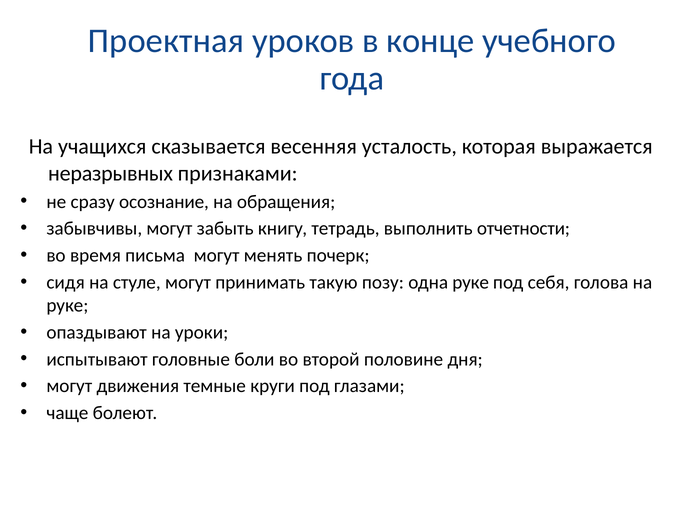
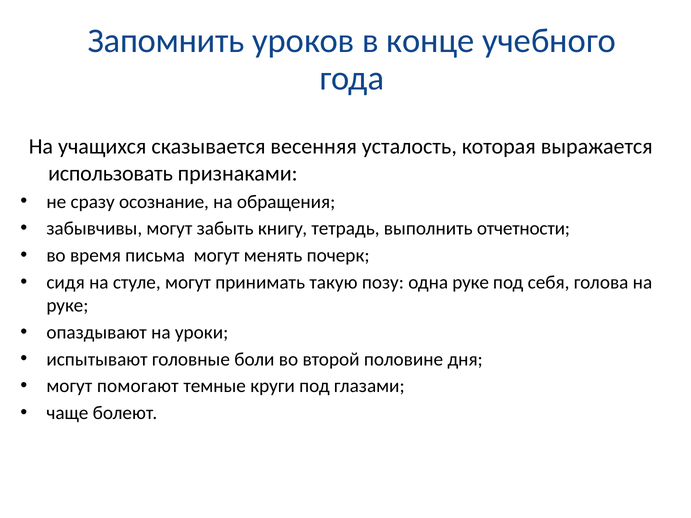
Проектная: Проектная -> Запомнить (166, 41)
неразрывных: неразрывных -> использовать (111, 173)
движения: движения -> помогают (138, 386)
